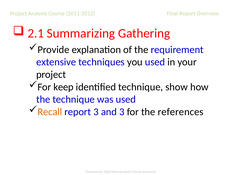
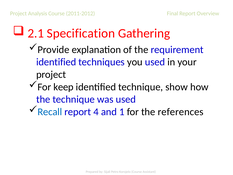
Summarizing: Summarizing -> Specification (81, 33)
extensive: extensive -> identified (56, 62)
Recall colour: orange -> blue (50, 112)
report 3: 3 -> 4 (96, 112)
and 3: 3 -> 1 (122, 112)
